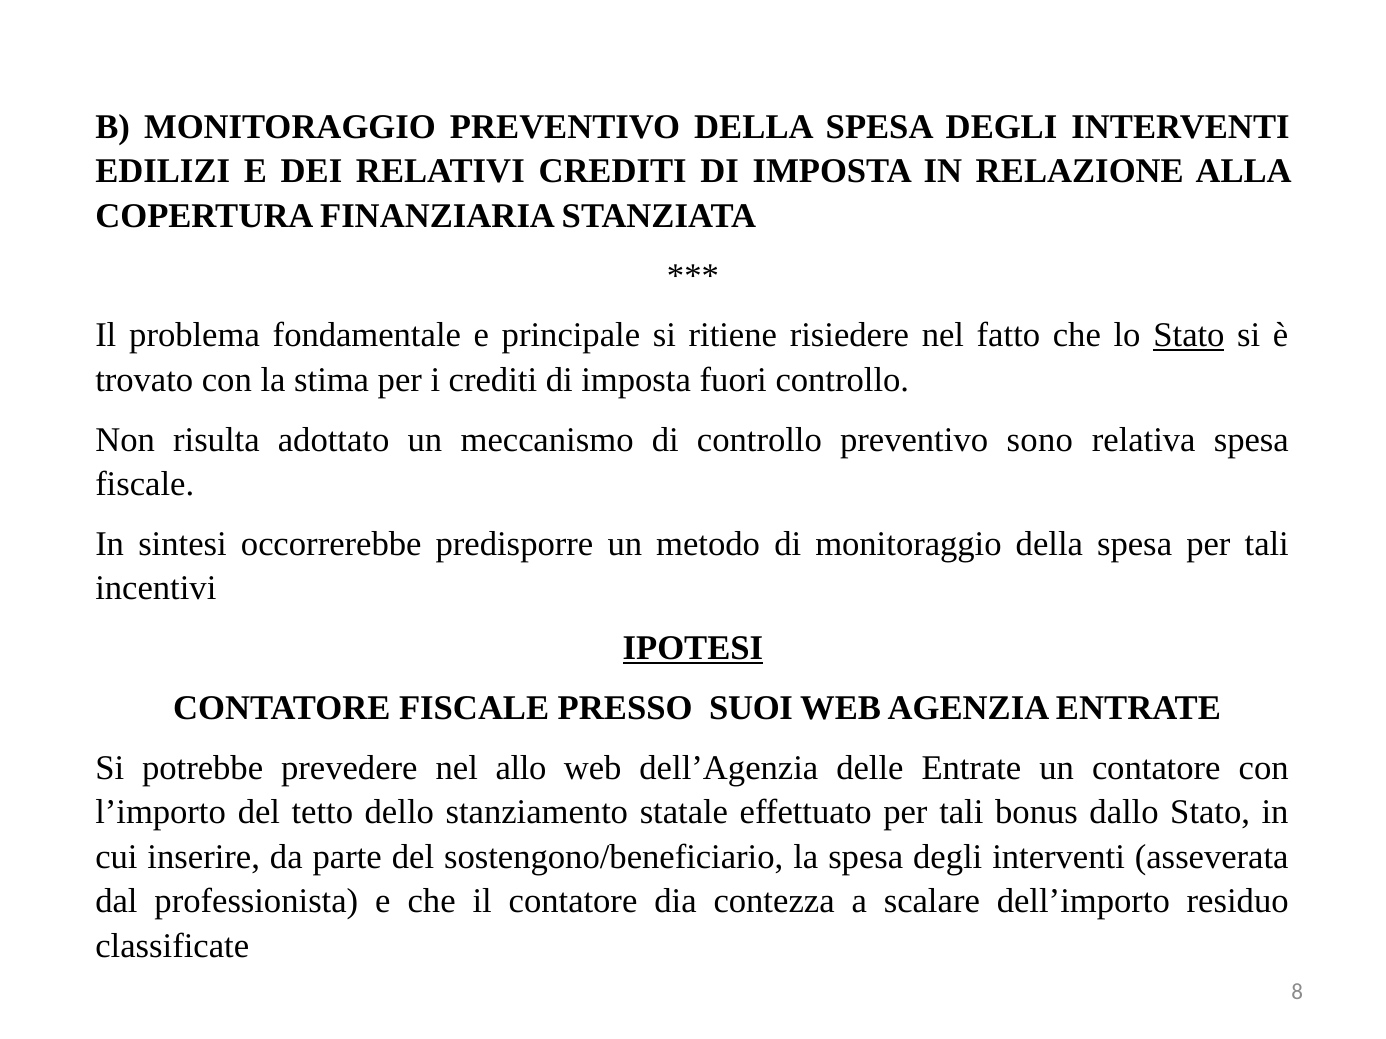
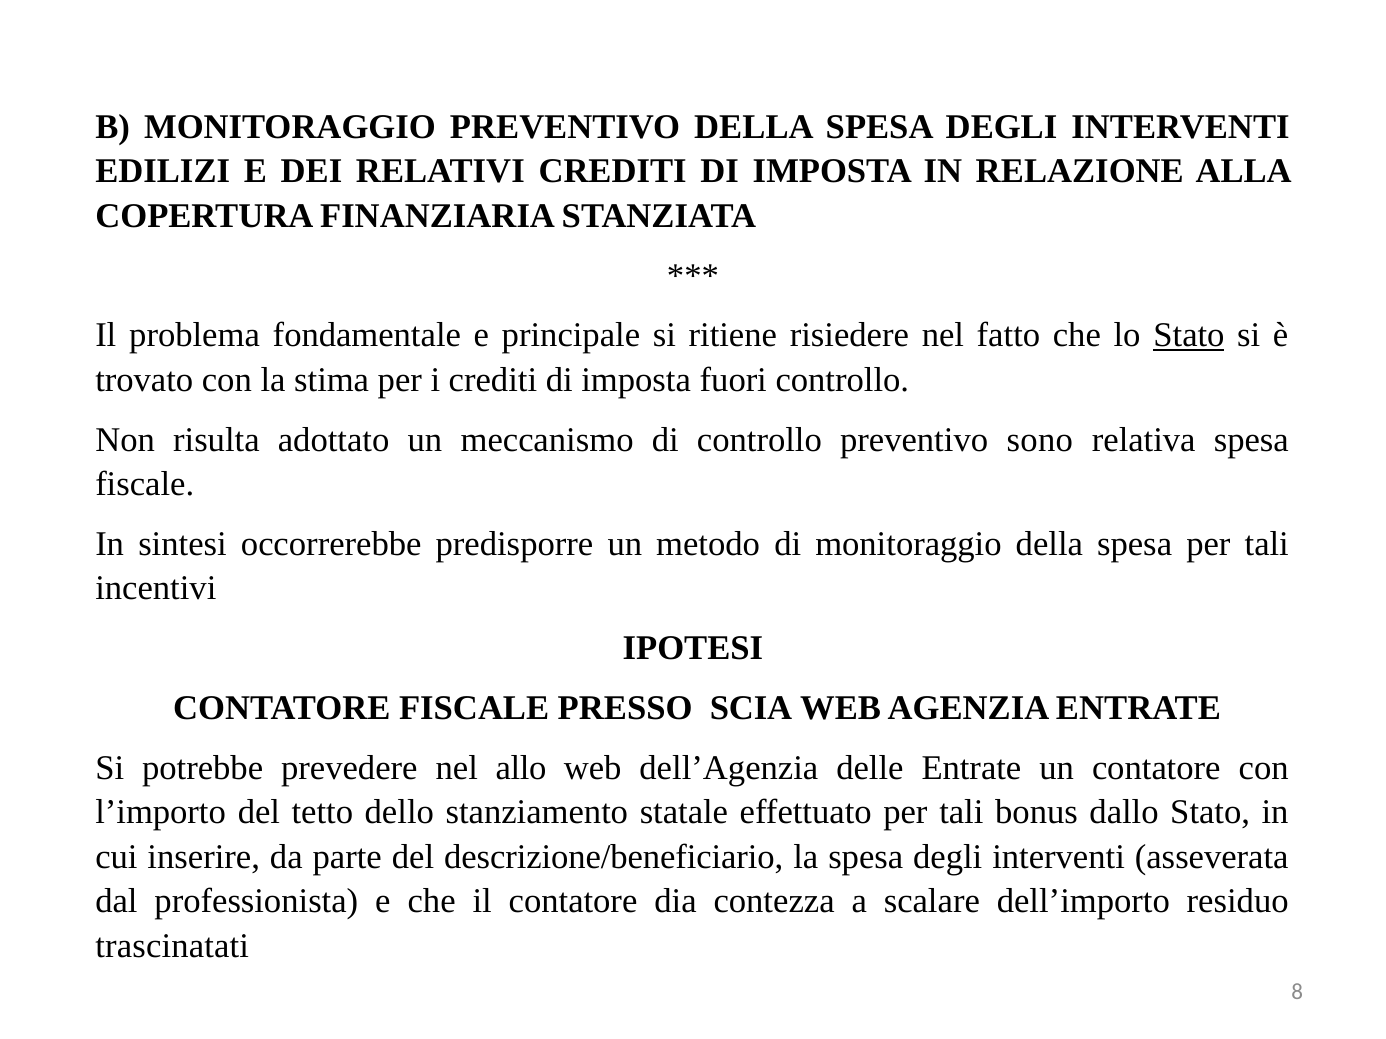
IPOTESI underline: present -> none (693, 649)
SUOI: SUOI -> SCIA (751, 708)
sostengono/beneficiario: sostengono/beneficiario -> descrizione/beneficiario (614, 857)
classificate: classificate -> trascinatati (172, 946)
